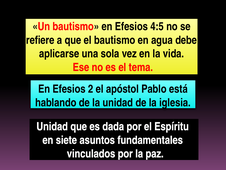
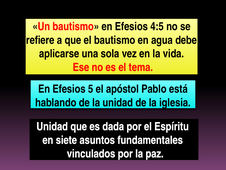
2: 2 -> 5 (91, 89)
